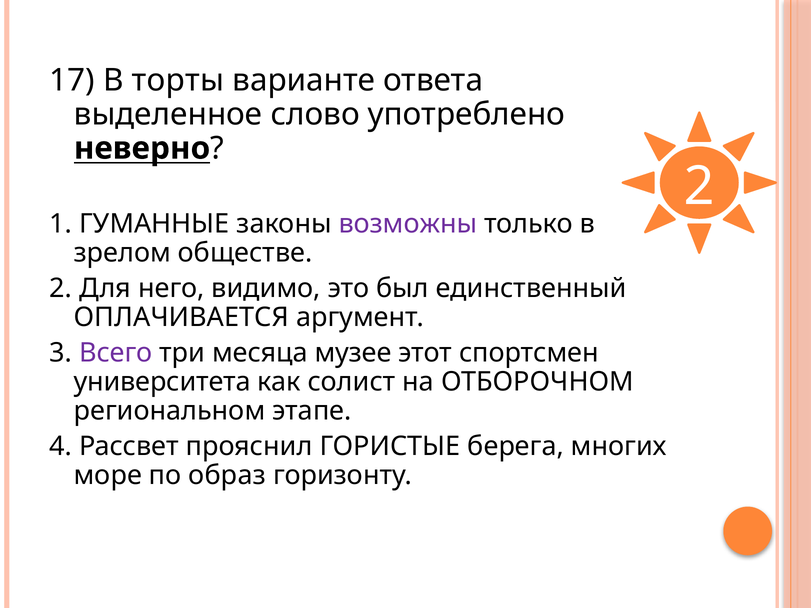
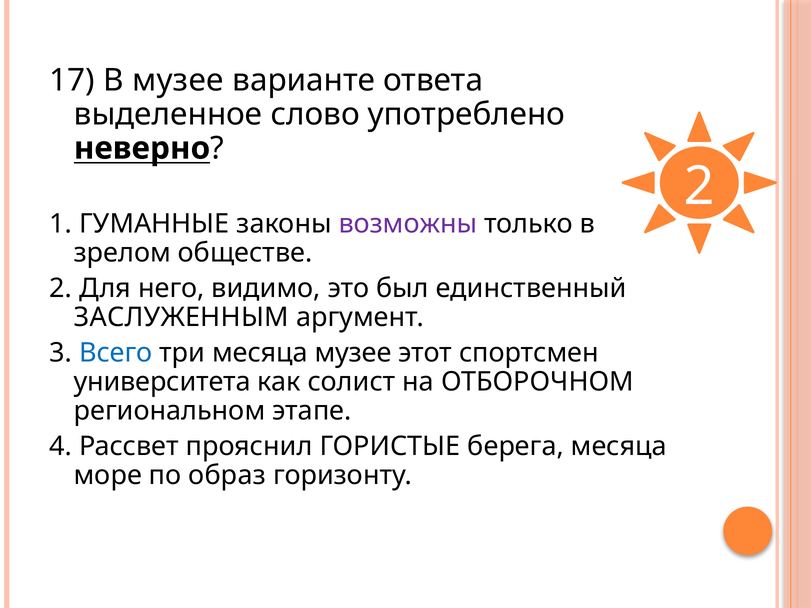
В торты: торты -> музее (178, 80)
ОПЛАЧИВАЕТСЯ: ОПЛАЧИВАЕТСЯ -> ЗАСЛУЖЕННЫМ (181, 318)
Всего colour: purple -> blue (116, 353)
берега многих: многих -> месяца (619, 446)
